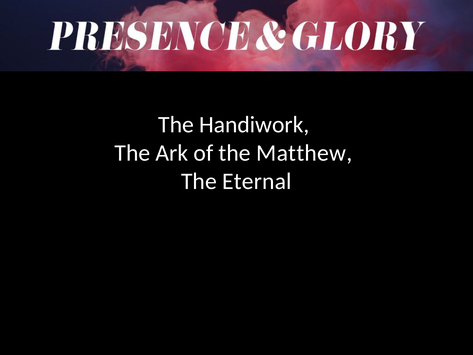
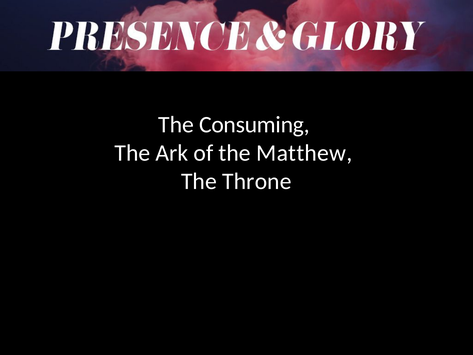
Handiwork: Handiwork -> Consuming (254, 125)
Eternal: Eternal -> Throne (257, 181)
